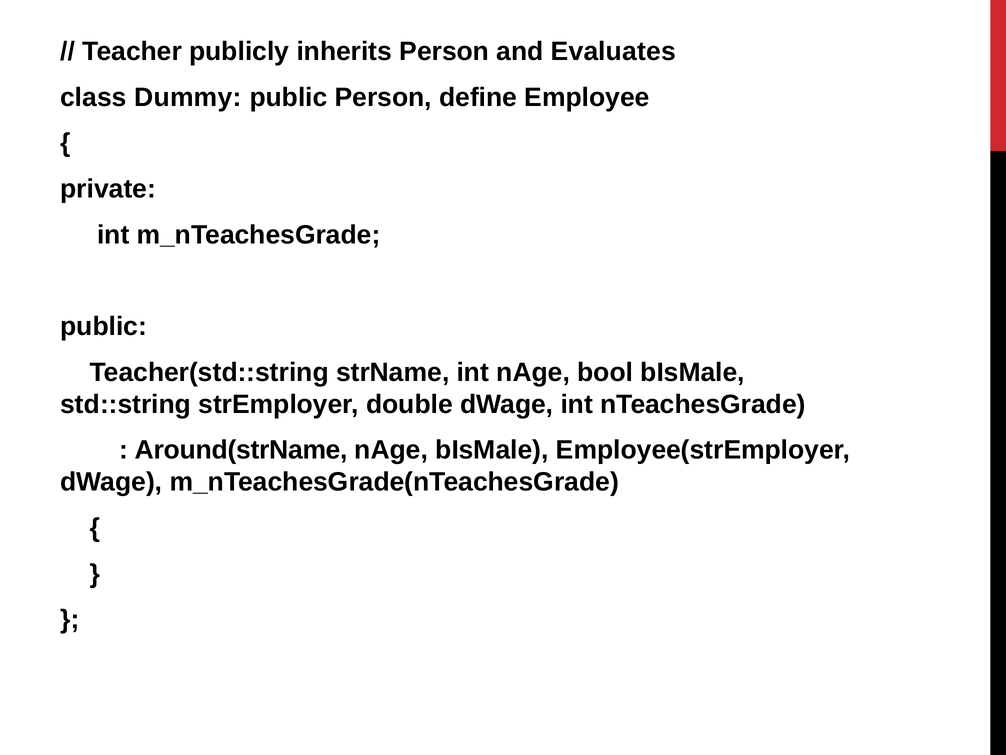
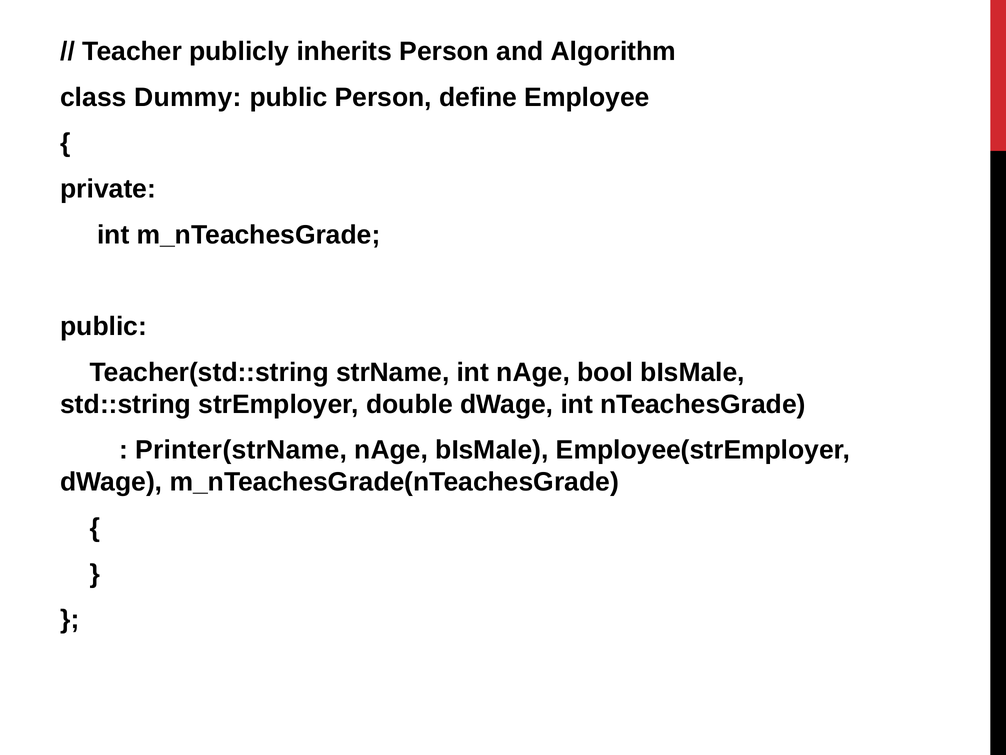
Evaluates: Evaluates -> Algorithm (613, 51)
Around(strName: Around(strName -> Printer(strName (241, 450)
